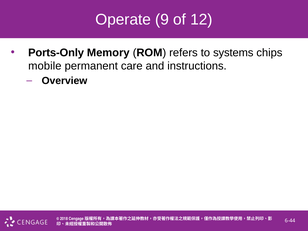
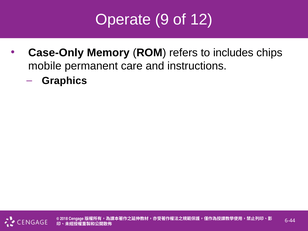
Ports-Only: Ports-Only -> Case-Only (56, 53)
systems: systems -> includes (233, 53)
Overview: Overview -> Graphics (64, 81)
